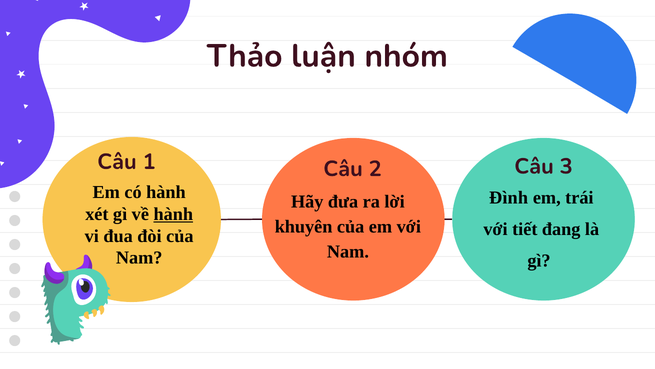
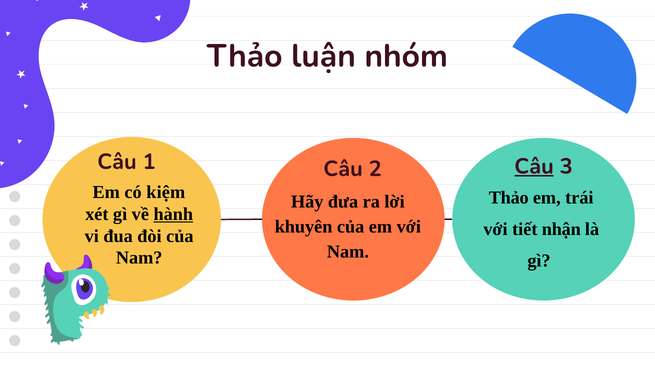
Câu underline: none -> present (534, 166)
có hành: hành -> kiệm (166, 192)
Đình: Đình -> Thảo (509, 197)
đang: đang -> nhận (561, 229)
